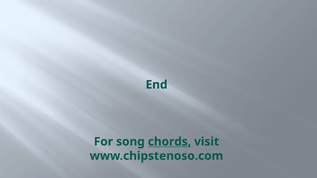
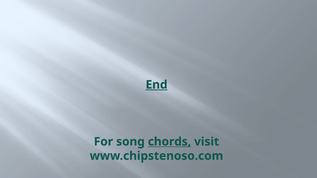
End underline: none -> present (157, 85)
